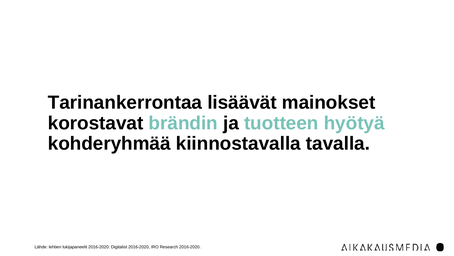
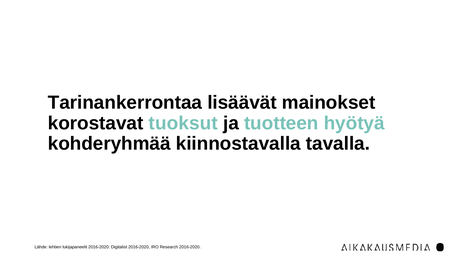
brändin: brändin -> tuoksut (183, 123)
